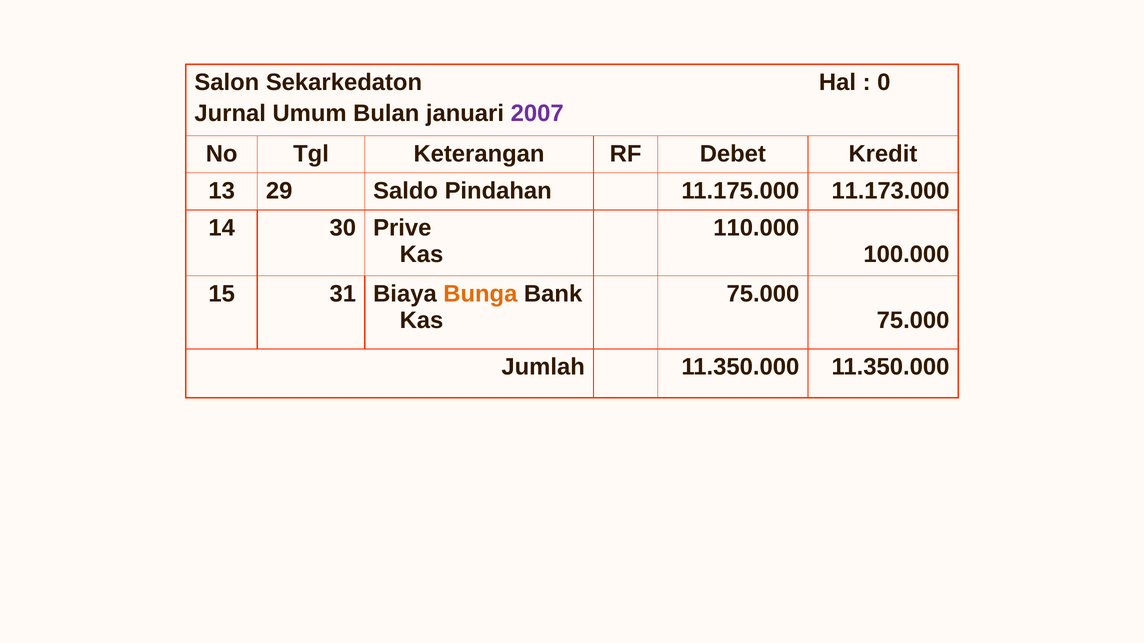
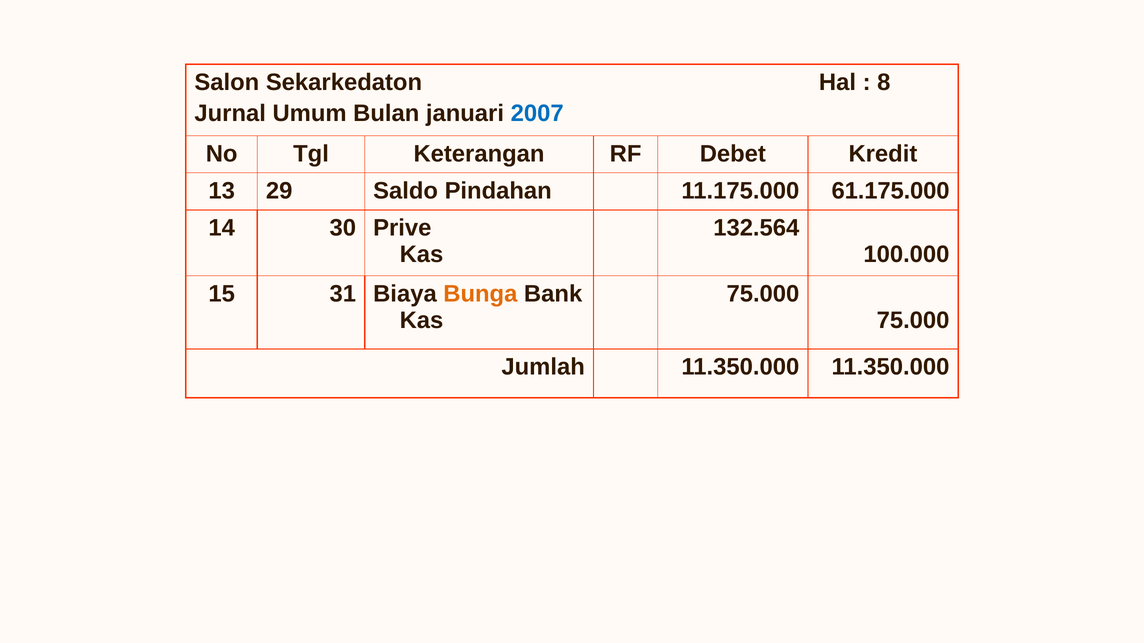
0: 0 -> 8 (884, 82)
2007 colour: purple -> blue (537, 114)
11.173.000: 11.173.000 -> 61.175.000 (891, 191)
110.000: 110.000 -> 132.564 (756, 228)
